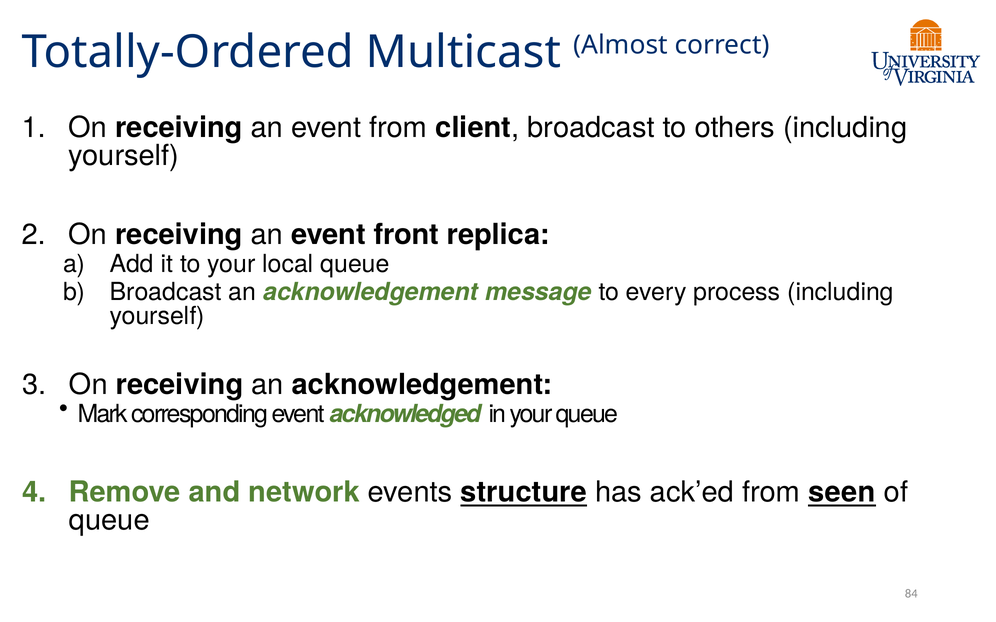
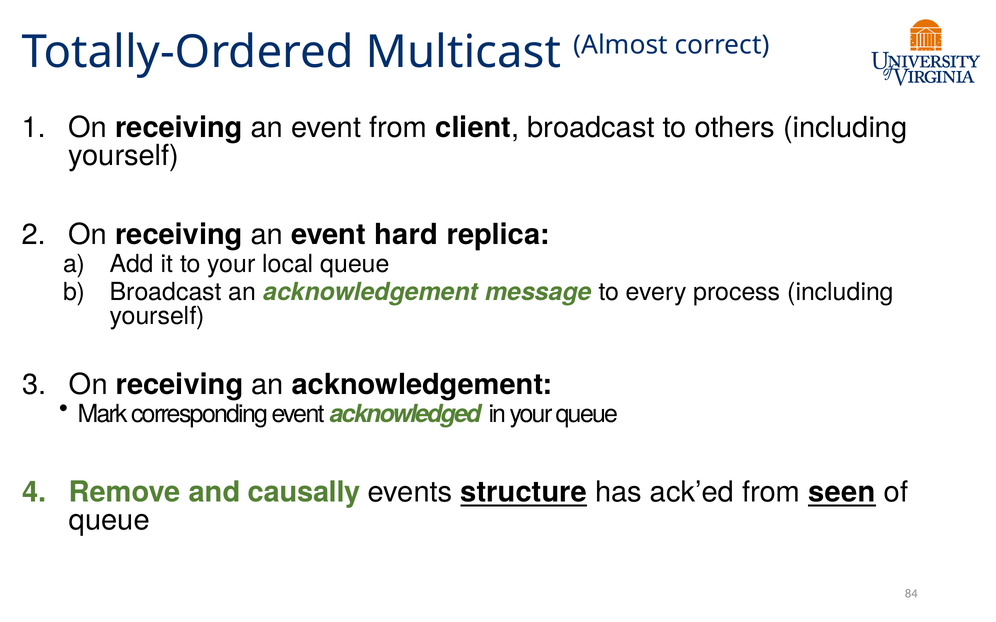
front: front -> hard (406, 235)
network: network -> causally (304, 493)
